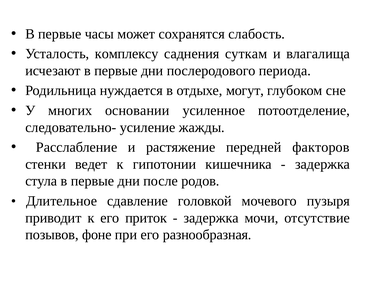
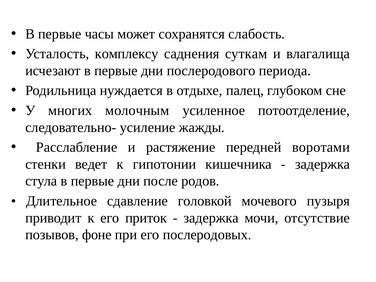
могут: могут -> палец (245, 91)
основании: основании -> молочным (137, 110)
факторов: факторов -> воротами (321, 147)
разнообразная: разнообразная -> послеродовых (207, 235)
